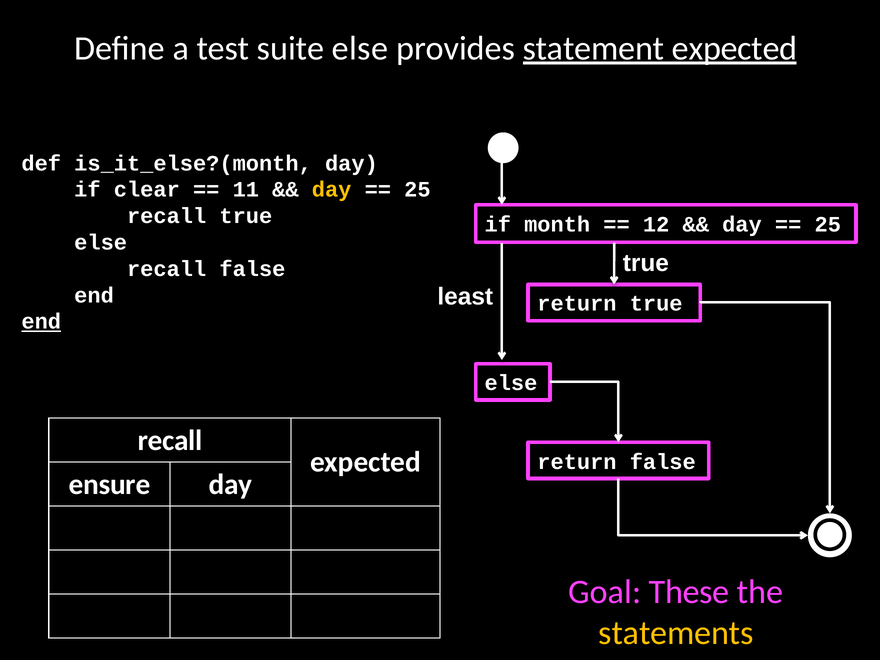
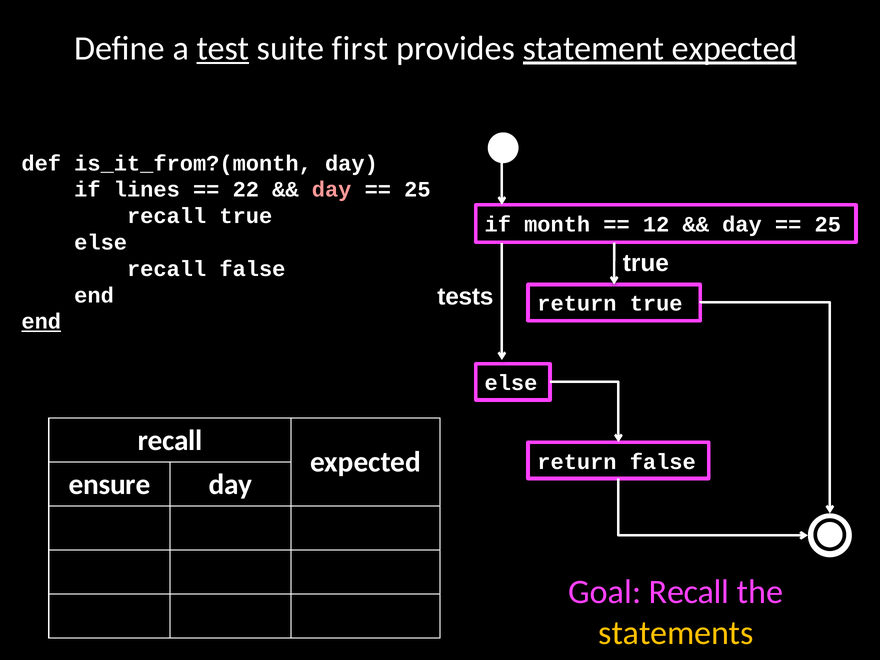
test underline: none -> present (223, 48)
suite else: else -> first (360, 48)
is_it_else?(month: is_it_else?(month -> is_it_from?(month (193, 163)
clear: clear -> lines (147, 190)
11: 11 -> 22 (246, 190)
day colour: yellow -> pink (332, 190)
least: least -> tests (465, 297)
Goal These: These -> Recall (689, 592)
